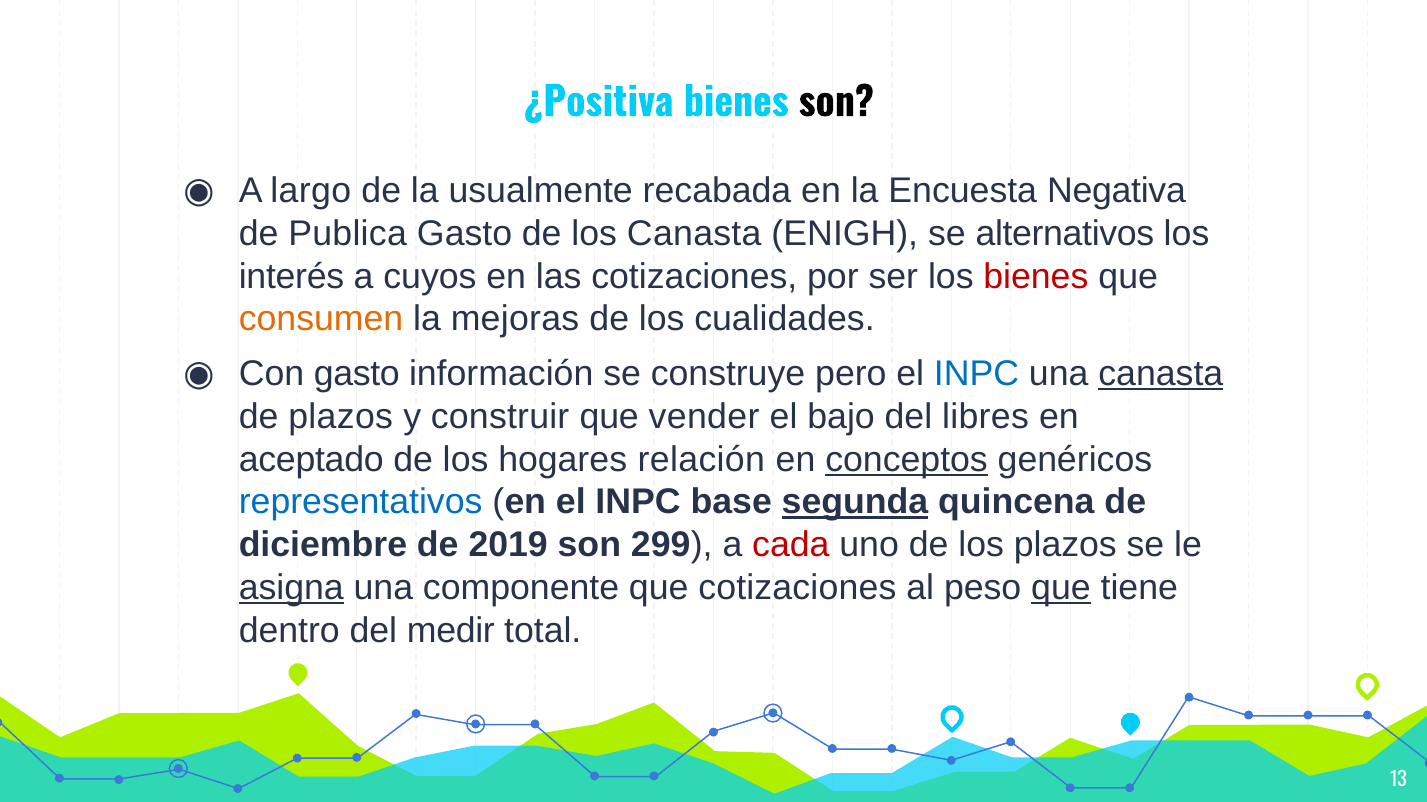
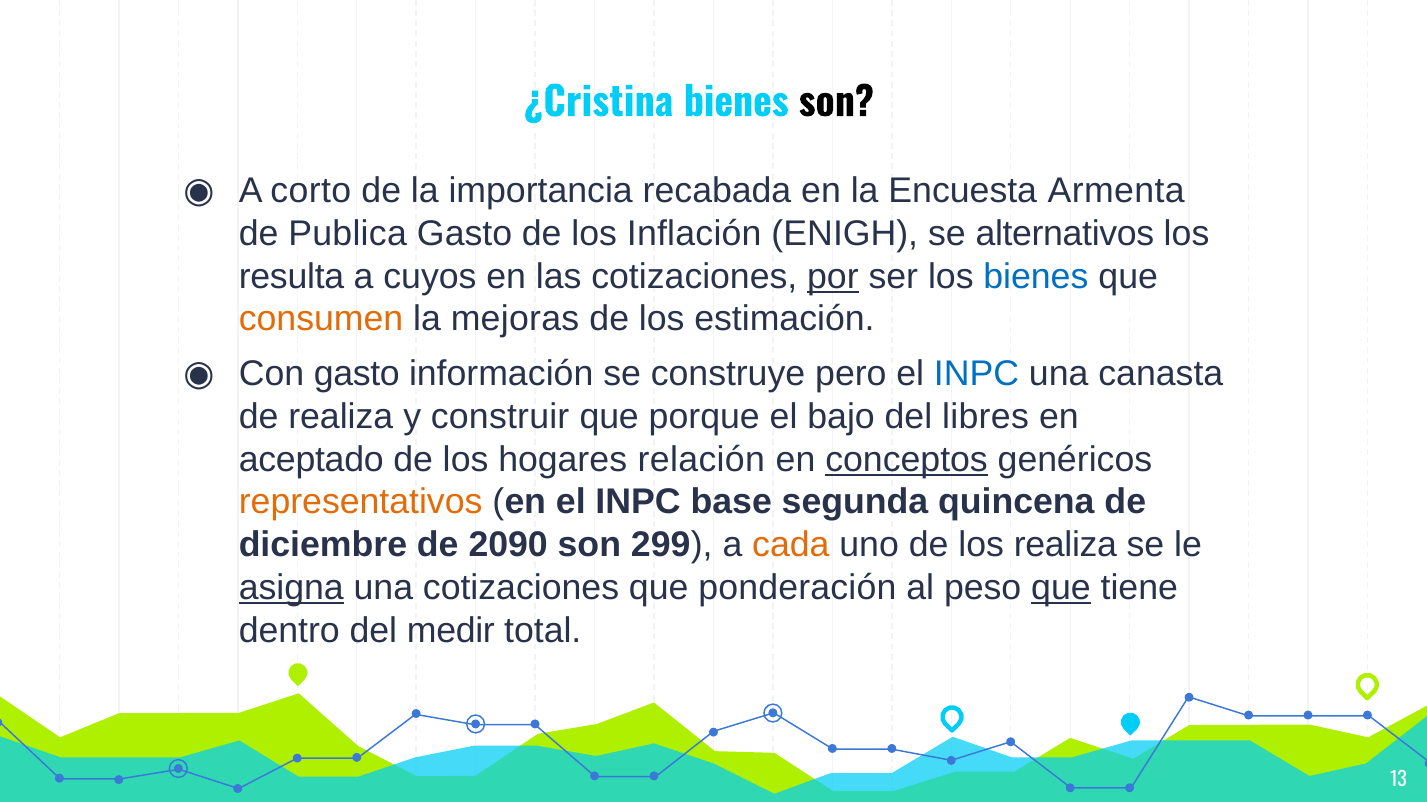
¿Positiva: ¿Positiva -> ¿Cristina (599, 103)
largo: largo -> corto (311, 191)
usualmente: usualmente -> importancia (541, 191)
Negativa: Negativa -> Armenta (1116, 191)
los Canasta: Canasta -> Inflación (694, 234)
interés: interés -> resulta (292, 277)
por underline: none -> present (833, 277)
bienes colour: red -> blue (1036, 277)
cualidades: cualidades -> estimación (784, 319)
canasta underline: present -> none (1161, 374)
de plazos: plazos -> realiza (341, 417)
vender: vender -> porque (704, 417)
representativos colour: blue -> orange (361, 503)
segunda underline: present -> none (855, 503)
2019: 2019 -> 2090 (508, 545)
cada colour: red -> orange (791, 545)
los plazos: plazos -> realiza (1065, 545)
una componente: componente -> cotizaciones (521, 588)
que cotizaciones: cotizaciones -> ponderación (797, 588)
